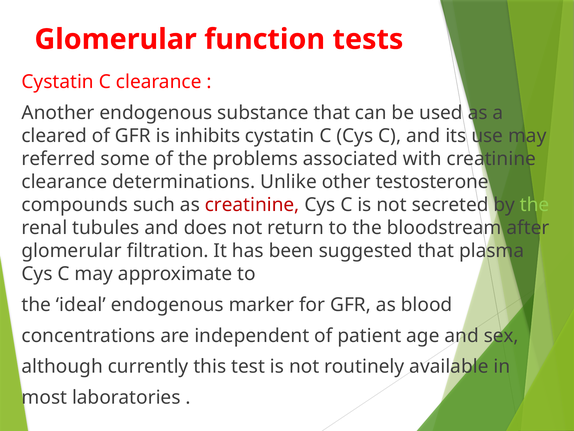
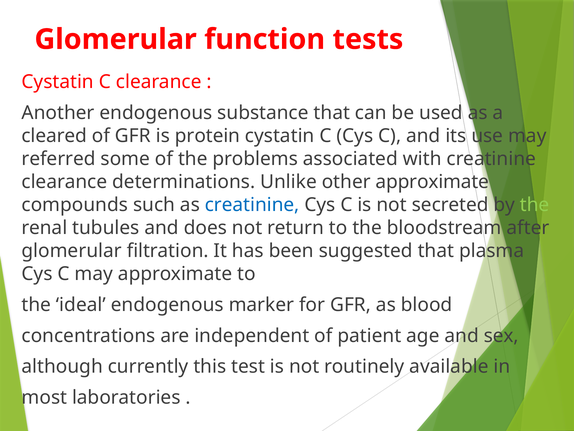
inhibits: inhibits -> protein (207, 136)
other testosterone: testosterone -> approximate (432, 182)
creatinine colour: red -> blue (252, 205)
